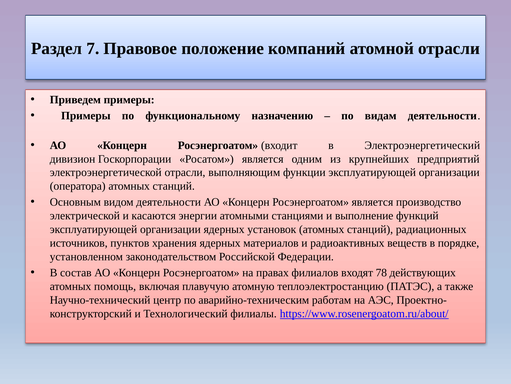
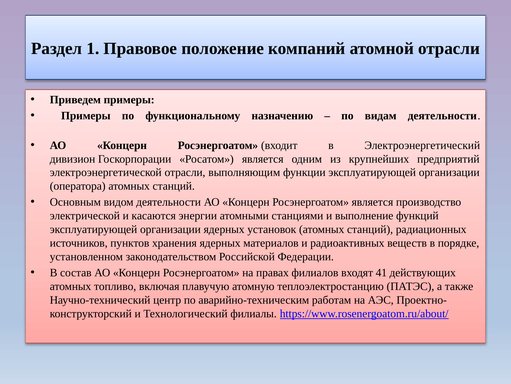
7: 7 -> 1 (93, 48)
78: 78 -> 41 (381, 272)
помощь: помощь -> топливо (115, 286)
